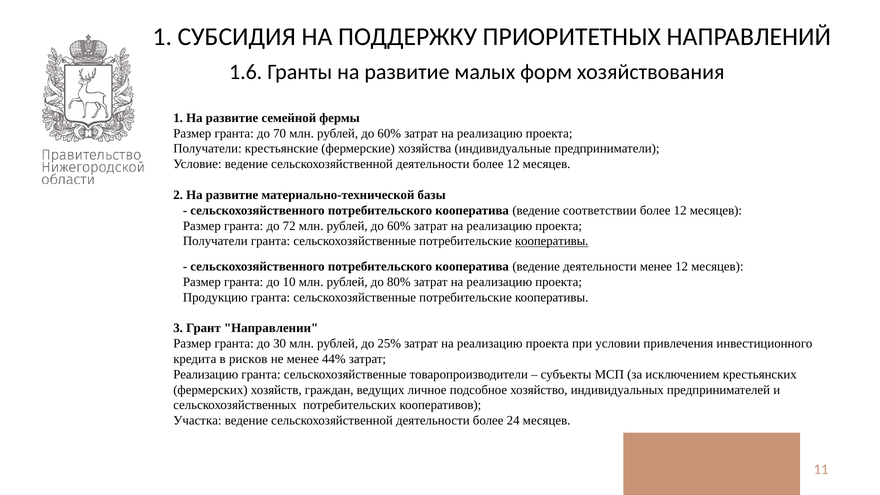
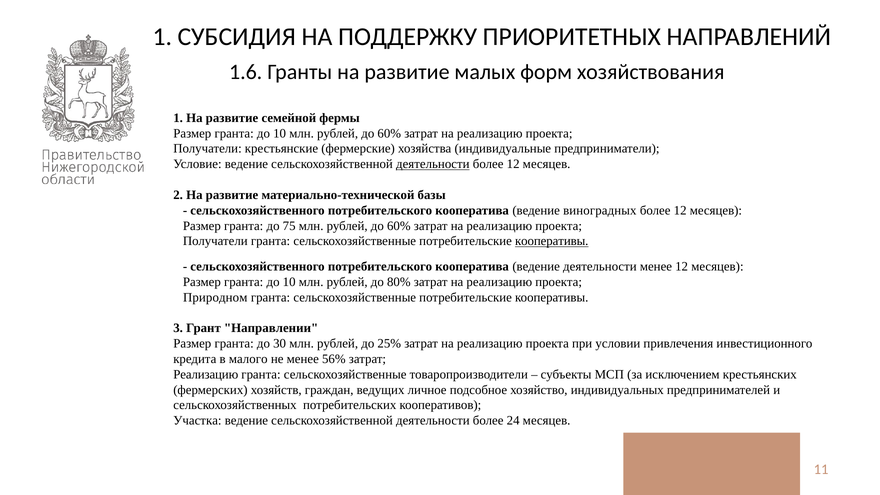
70: 70 -> 10 (280, 133)
деятельности underline: none -> present (433, 164)
соответствии: соответствии -> виноградных (600, 210)
72: 72 -> 75 (289, 226)
Продукцию: Продукцию -> Природном (215, 297)
рисков: рисков -> малого (248, 359)
44%: 44% -> 56% (334, 359)
